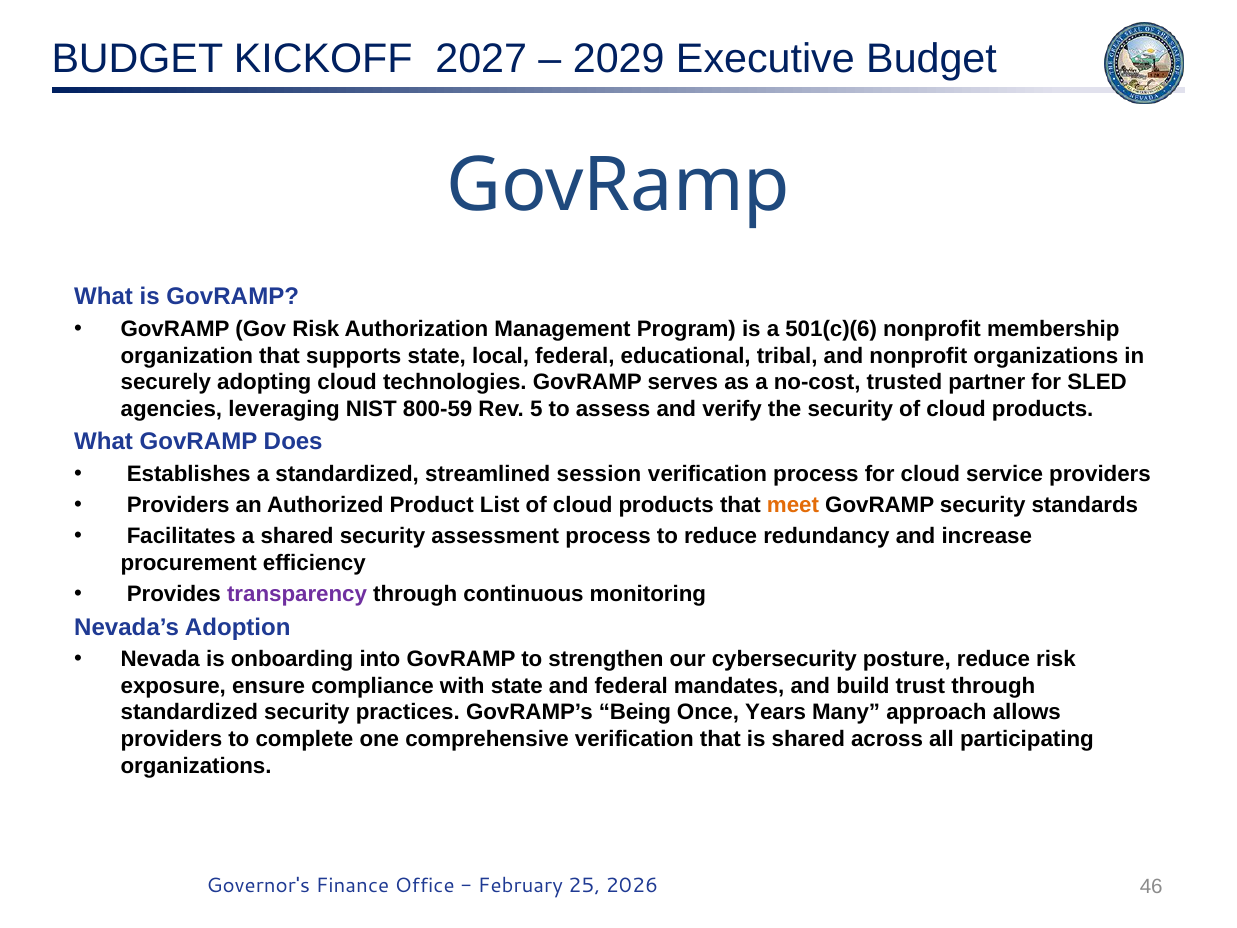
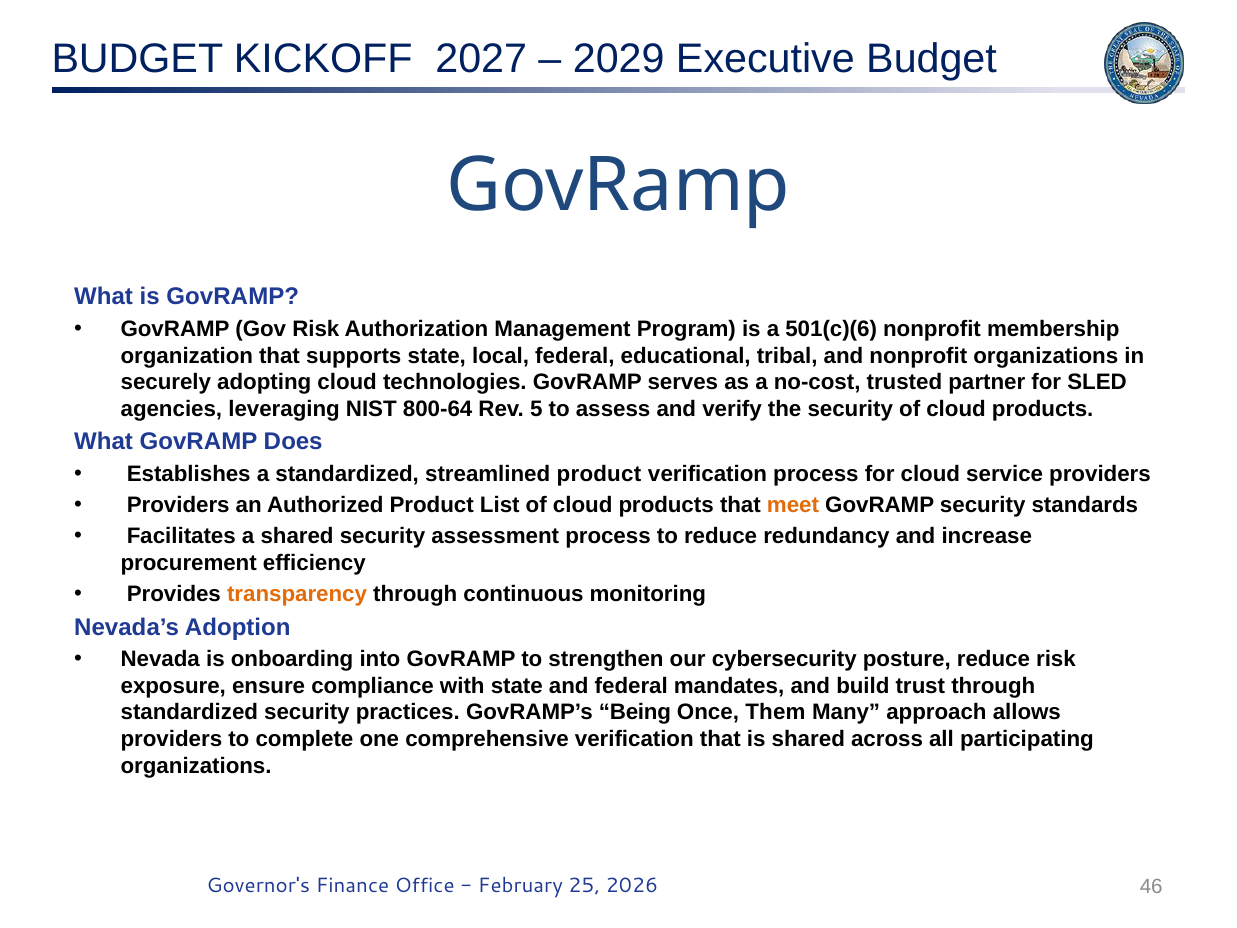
800-59: 800-59 -> 800-64 (438, 409)
streamlined session: session -> product (599, 474)
transparency colour: purple -> orange (297, 594)
Years: Years -> Them (775, 712)
